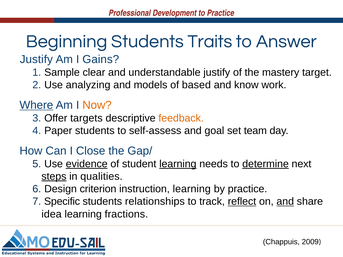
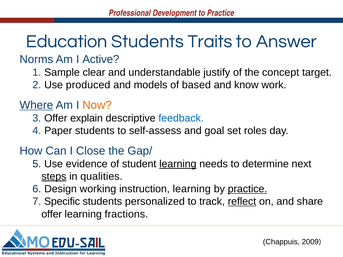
Beginning: Beginning -> Education (67, 42)
Justify: Justify -> Norms (36, 59)
Gains: Gains -> Active (101, 59)
mastery: mastery -> concept (281, 73)
analyzing: analyzing -> produced (88, 85)
targets: targets -> explain (87, 118)
feedback colour: orange -> blue (181, 118)
team: team -> roles (255, 131)
evidence underline: present -> none (87, 164)
determine underline: present -> none (266, 164)
criterion: criterion -> working (98, 189)
practice underline: none -> present (248, 189)
relationships: relationships -> personalized (155, 202)
and underline: present -> none (285, 202)
idea: idea -> offer (52, 214)
